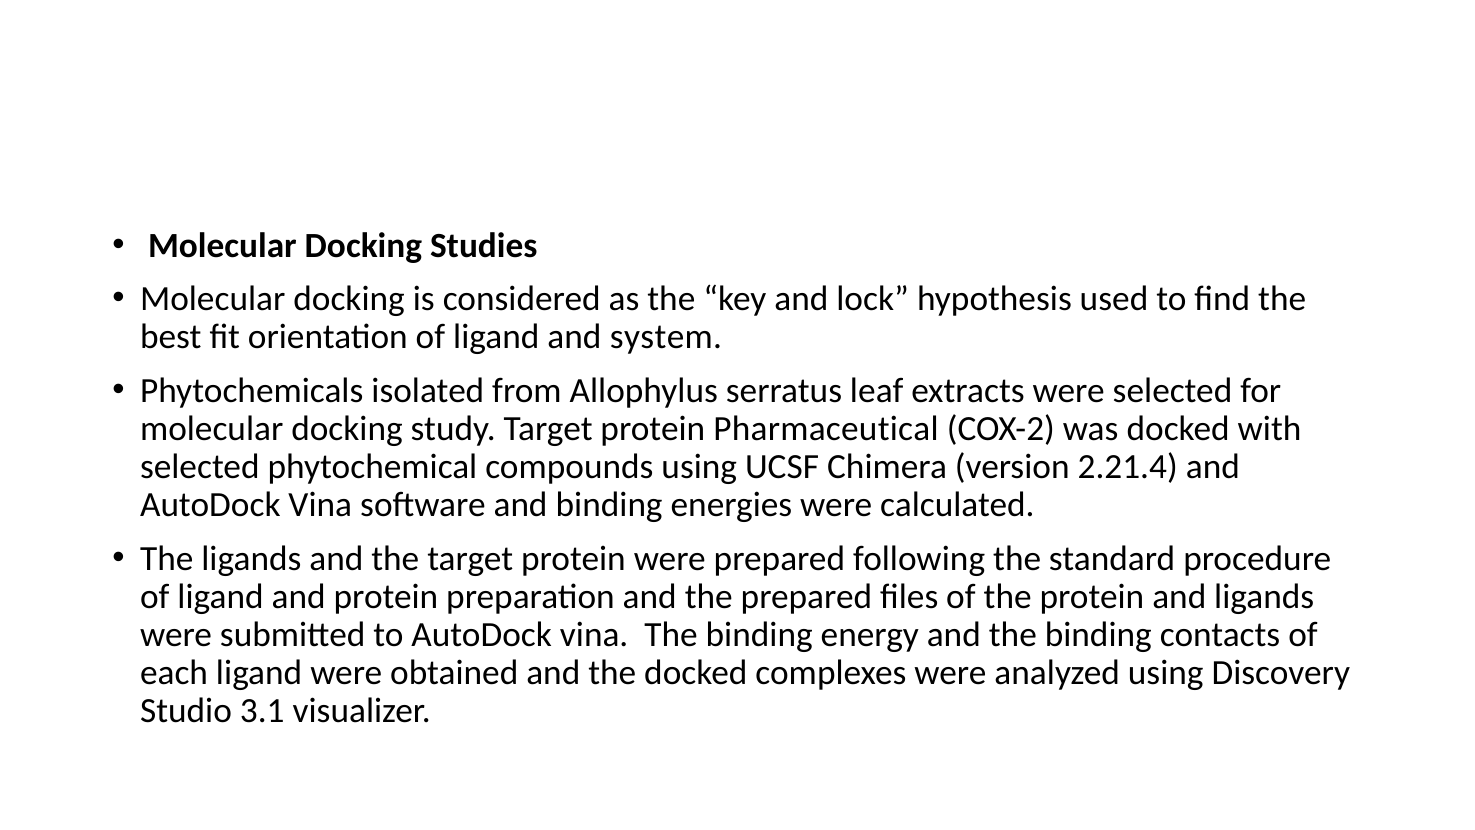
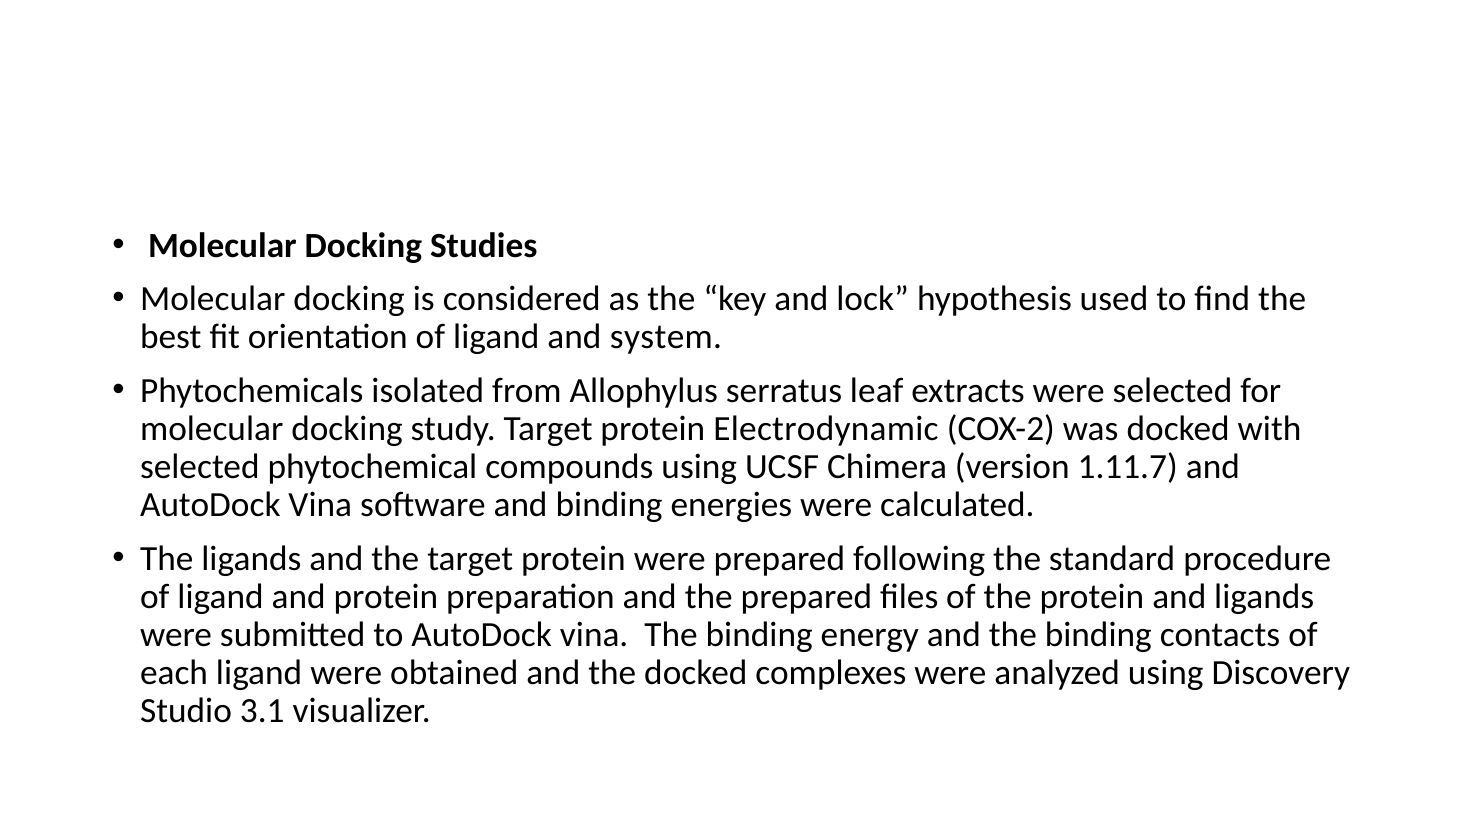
Pharmaceutical: Pharmaceutical -> Electrodynamic (826, 429)
2.21.4: 2.21.4 -> 1.11.7 (1128, 467)
